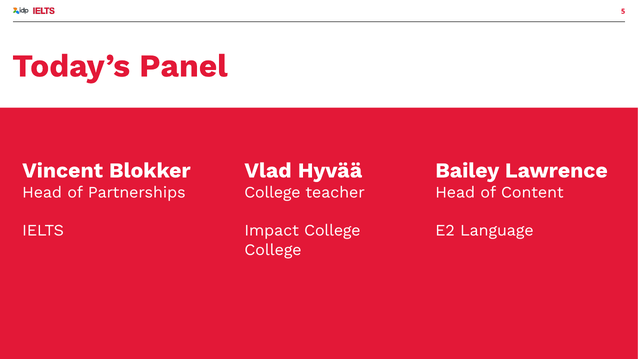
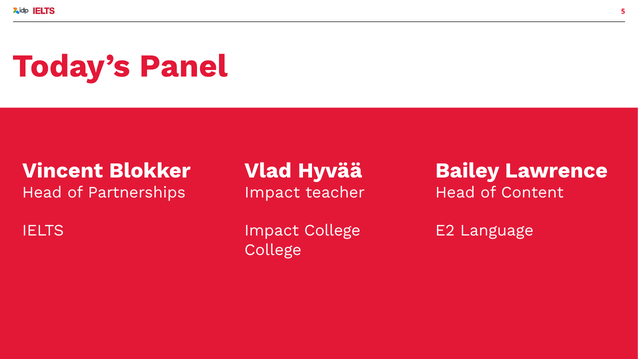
College: College -> Impact (272, 192)
